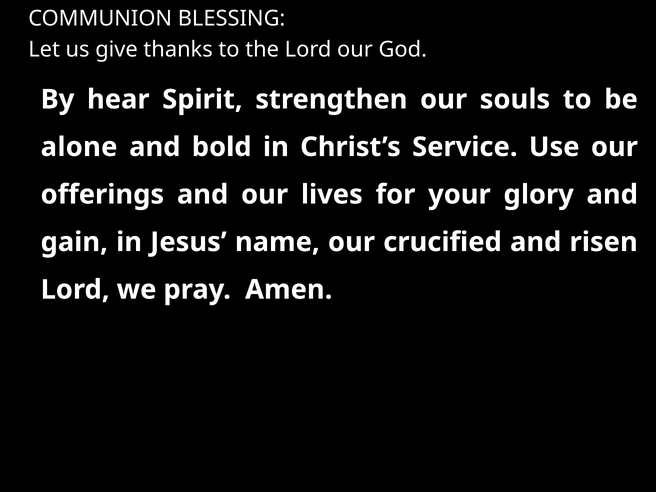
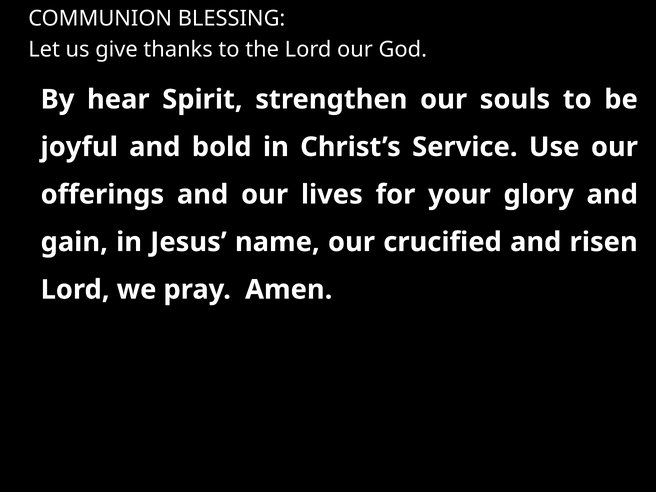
alone: alone -> joyful (79, 147)
